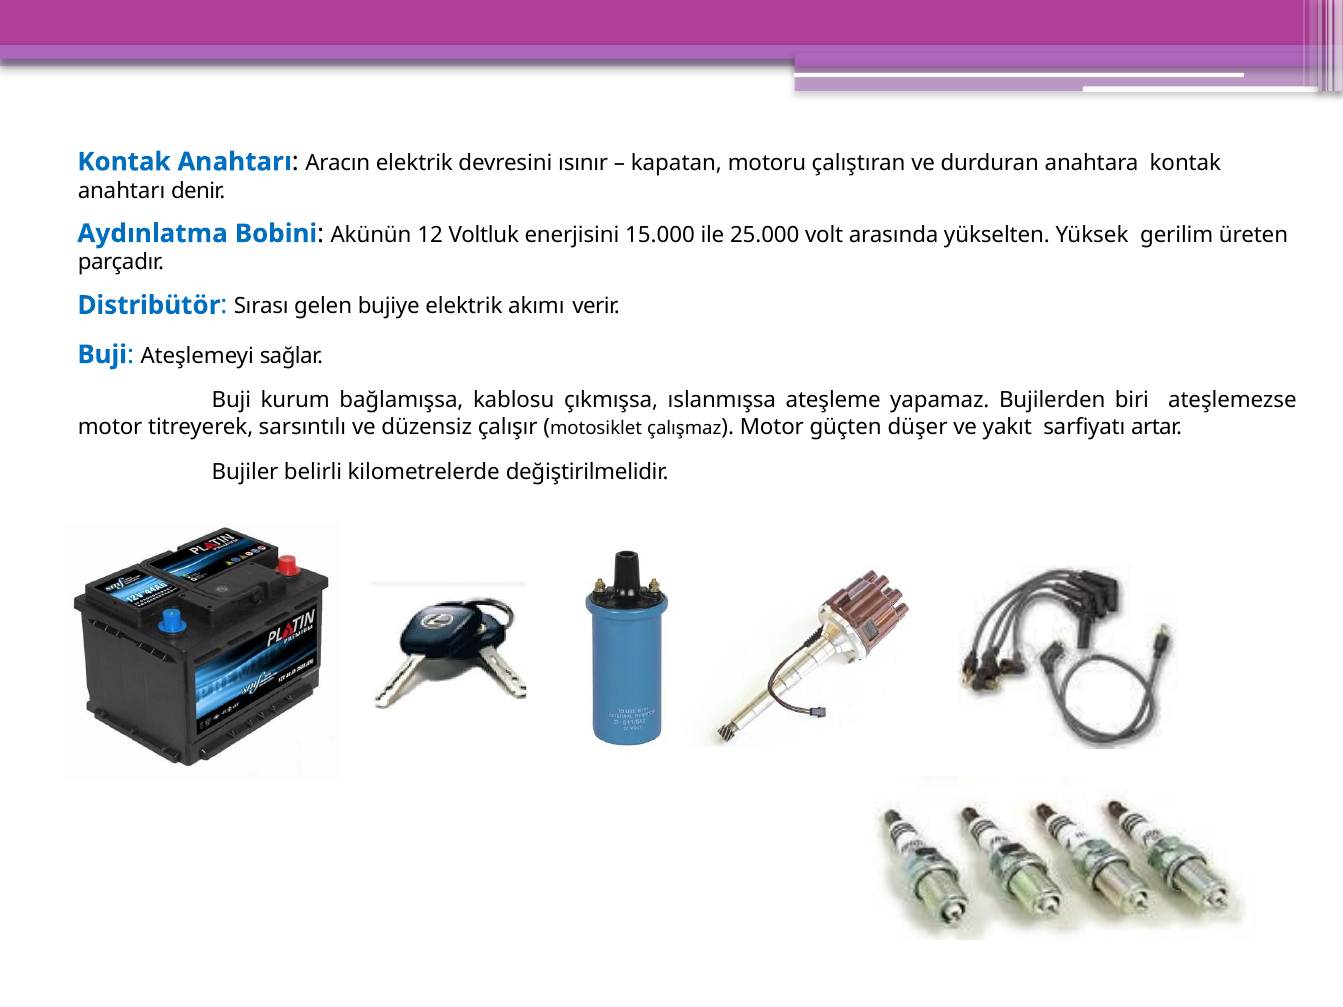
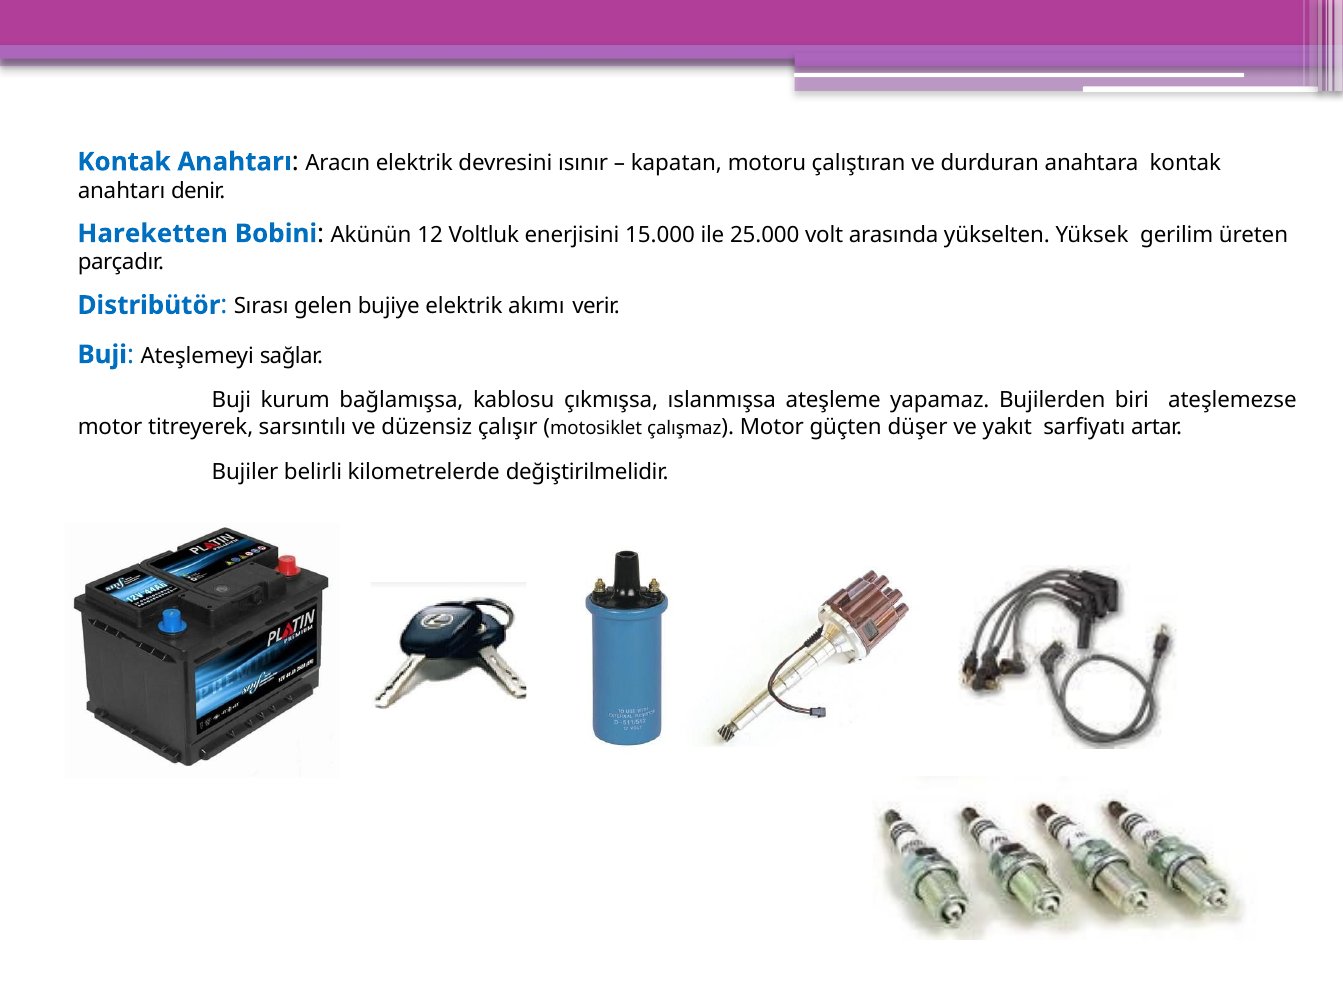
Aydınlatma: Aydınlatma -> Hareketten (153, 234)
